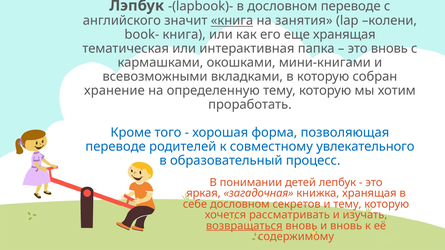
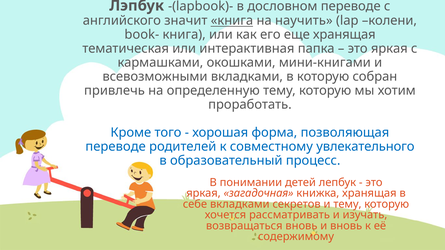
занятия: занятия -> научить (304, 21)
вновь: вновь -> яркая (389, 49)
хранение: хранение -> привлечь (114, 91)
себе дословном: дословном -> вкладками (240, 204)
возвращаться underline: present -> none (244, 226)
